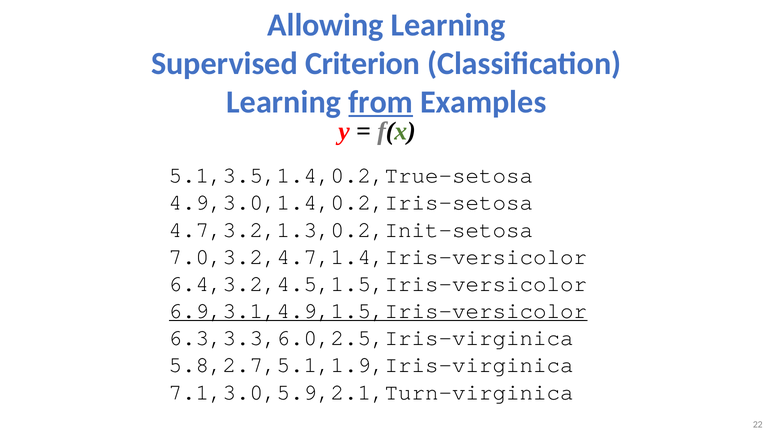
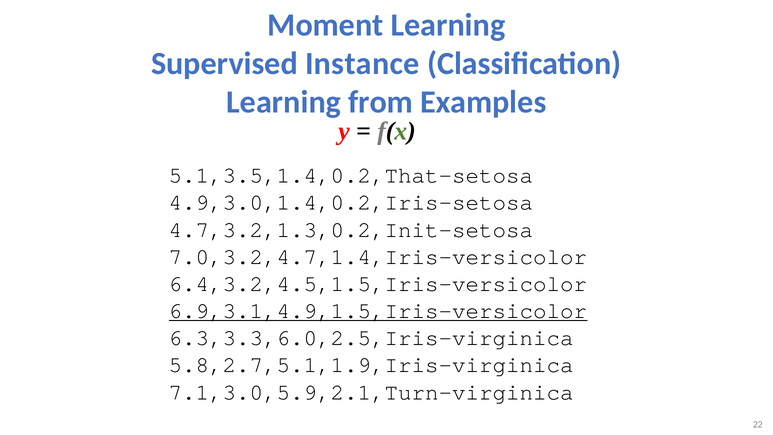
Allowing: Allowing -> Moment (325, 25)
Criterion: Criterion -> Instance (362, 64)
from underline: present -> none (381, 102)
5.1,3.5,1.4,0.2,True-setosa: 5.1,3.5,1.4,0.2,True-setosa -> 5.1,3.5,1.4,0.2,That-setosa (351, 175)
